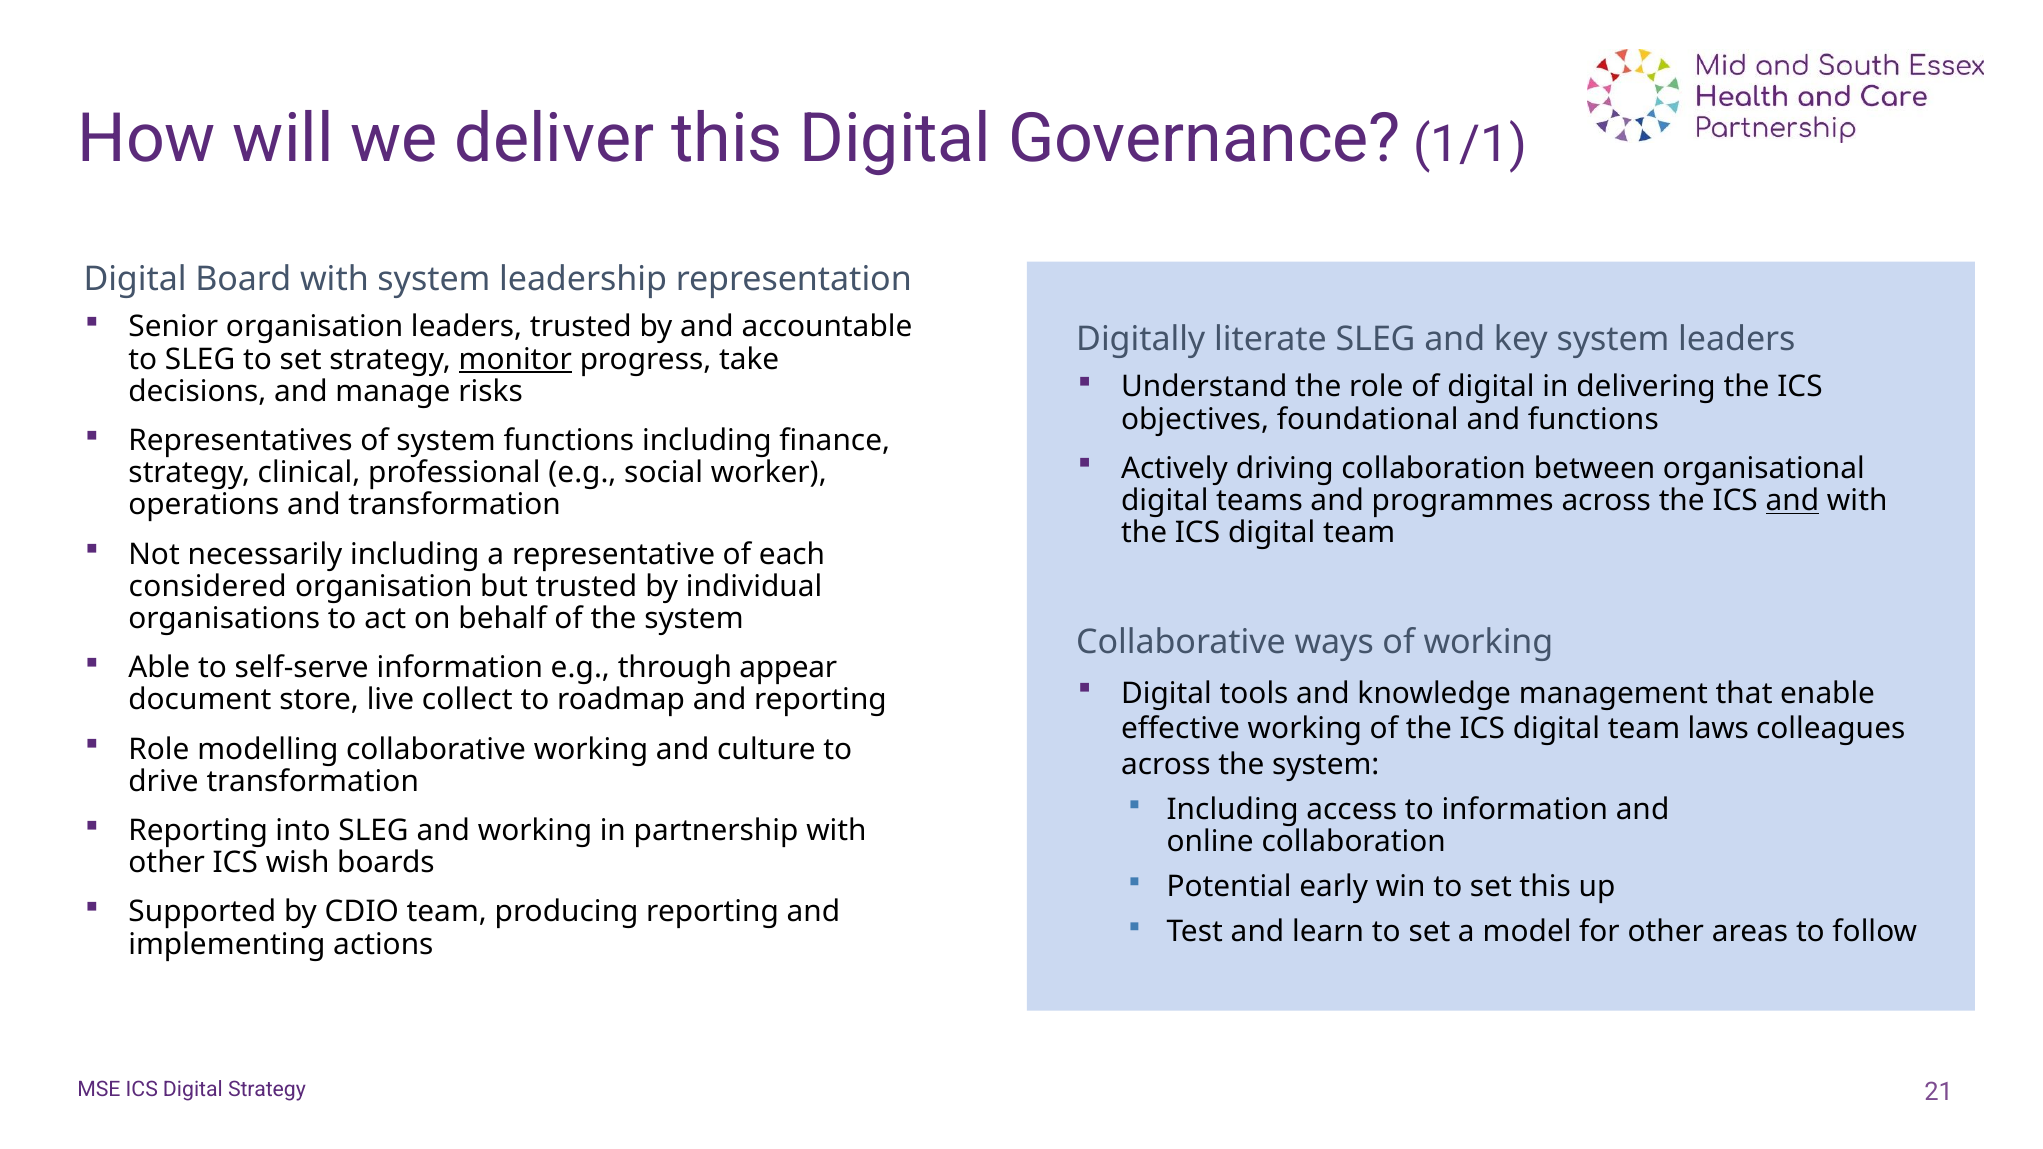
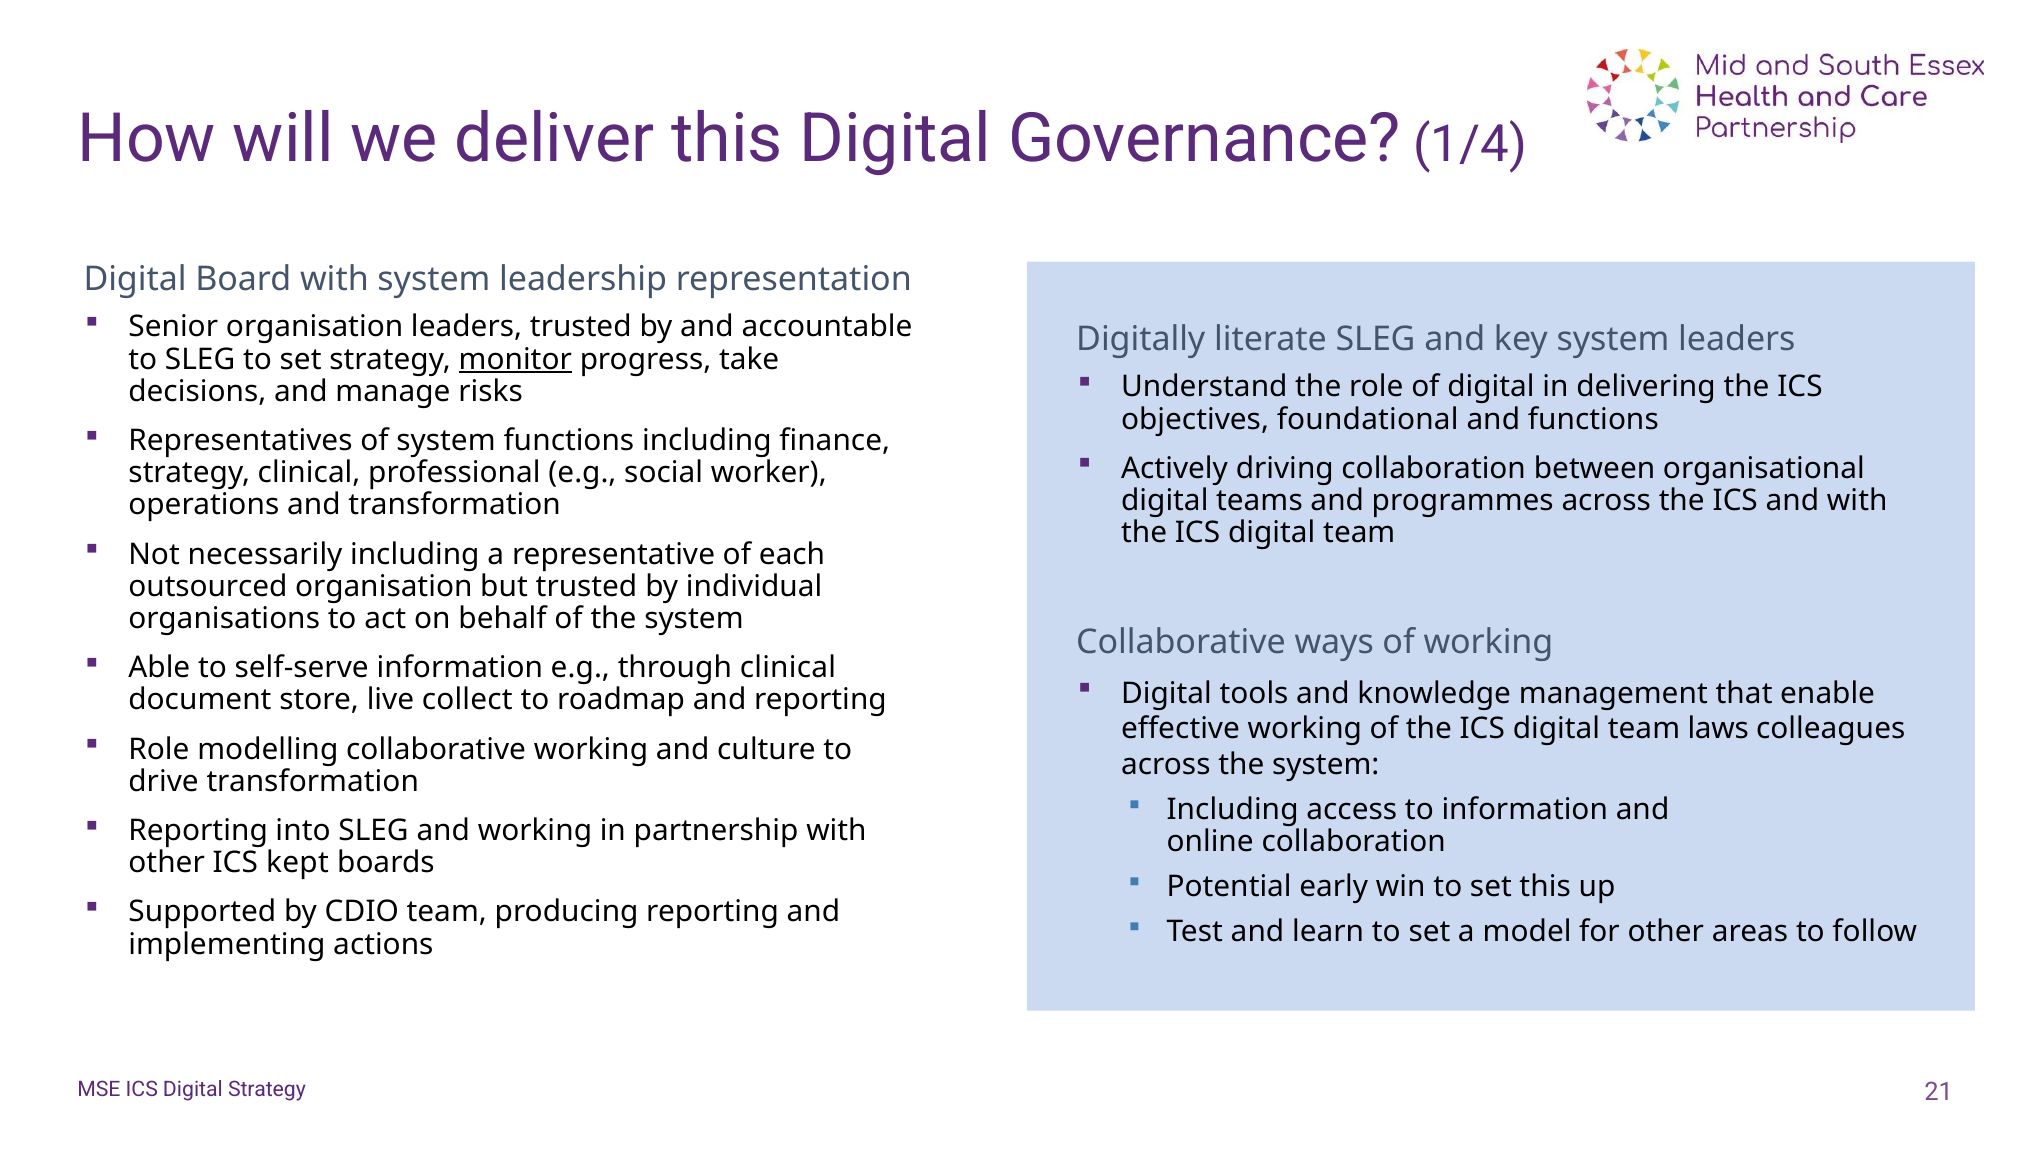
1/1: 1/1 -> 1/4 (1470, 144)
and underline: present -> none (1792, 501)
considered: considered -> outsourced (208, 587)
through appear: appear -> clinical (788, 668)
wish: wish -> kept (297, 863)
